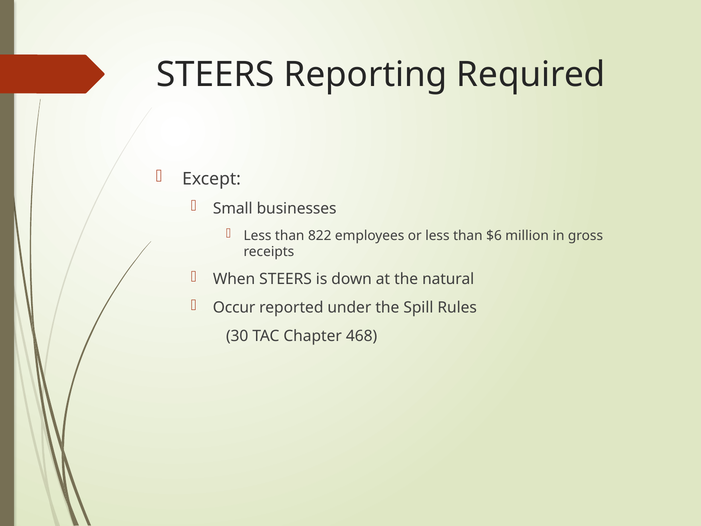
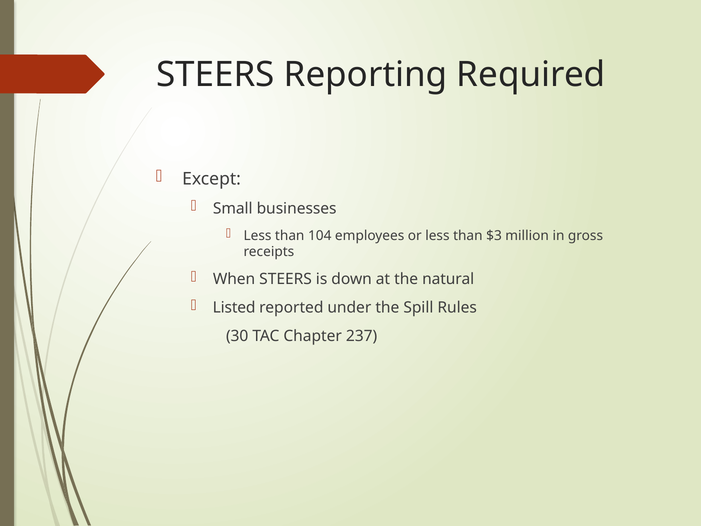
822: 822 -> 104 (320, 235)
$6: $6 -> $3 (494, 235)
Occur: Occur -> Listed (234, 308)
468: 468 -> 237 (362, 336)
